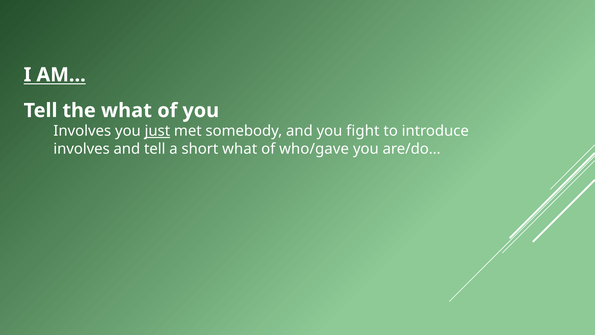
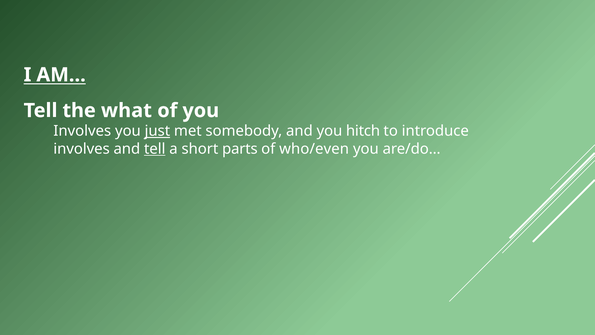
fight: fight -> hitch (363, 131)
tell underline: none -> present (155, 149)
short what: what -> parts (240, 149)
who/gave: who/gave -> who/even (314, 149)
